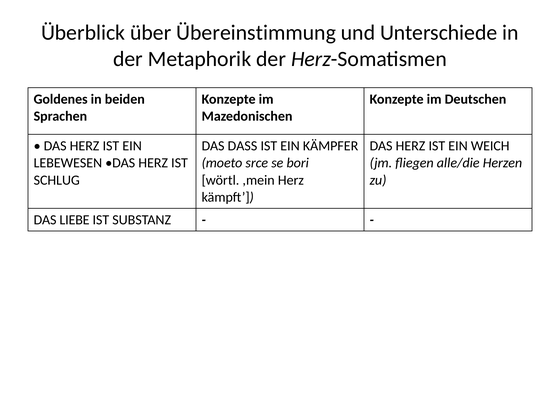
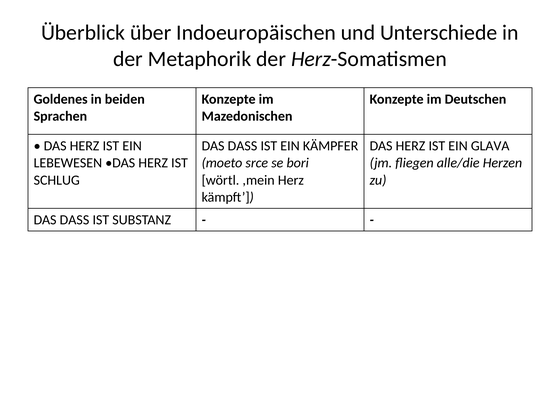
Übereinstimmung: Übereinstimmung -> Indoeuropäischen (256, 33)
WEICH: WEICH -> GLAVA (490, 146)
LIEBE: LIEBE -> DASS (74, 220)
